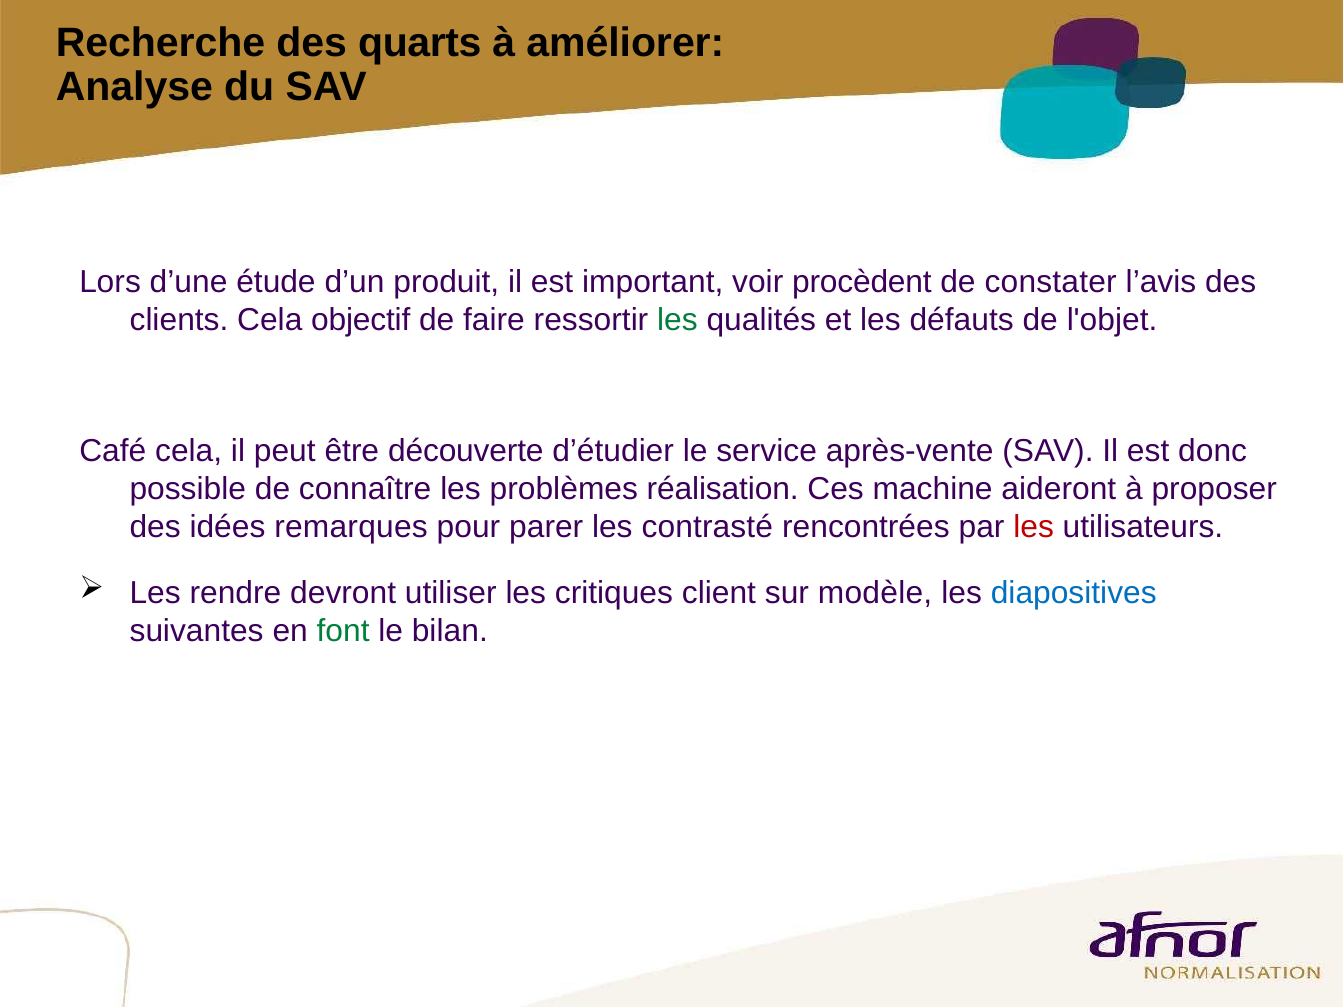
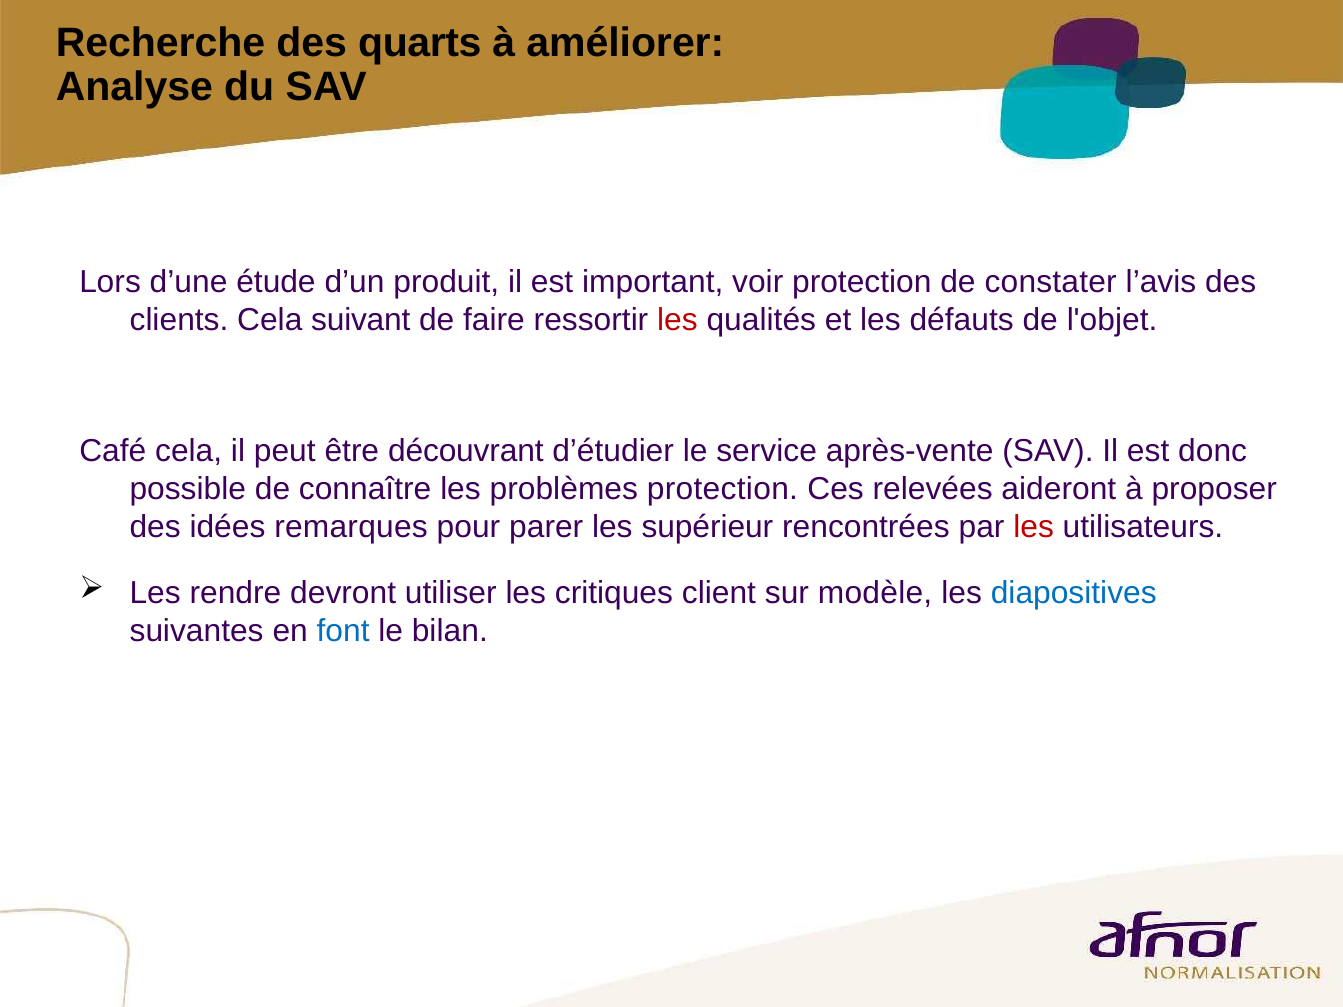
voir procèdent: procèdent -> protection (862, 282)
objectif: objectif -> suivant (361, 320)
les colour: green -> red (677, 320)
découverte: découverte -> découvrant (466, 451)
problèmes réalisation: réalisation -> protection (722, 489)
machine: machine -> relevées (933, 489)
contrasté: contrasté -> supérieur (707, 527)
font colour: green -> blue (343, 631)
